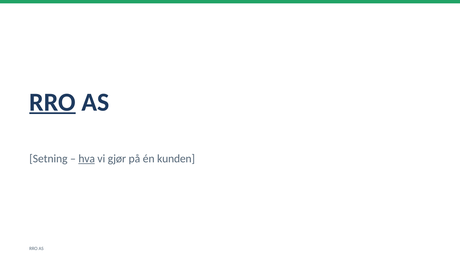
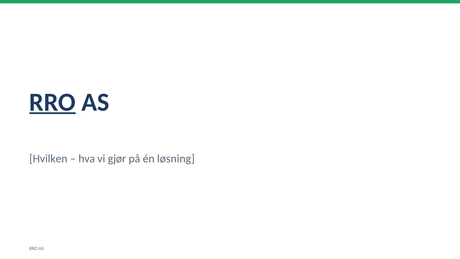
Setning: Setning -> Hvilken (48, 158)
hva underline: present -> none (87, 158)
kunden: kunden -> løsning (176, 158)
